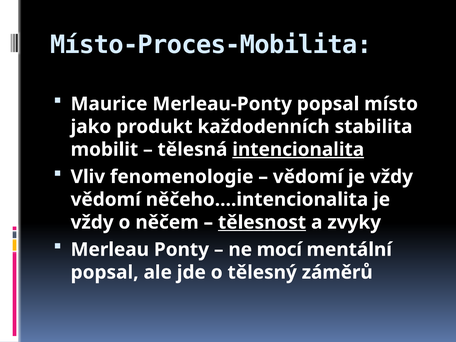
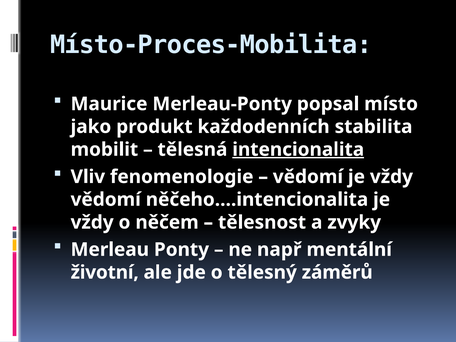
tělesnost underline: present -> none (262, 222)
mocí: mocí -> např (279, 250)
popsal: popsal -> životní (105, 272)
